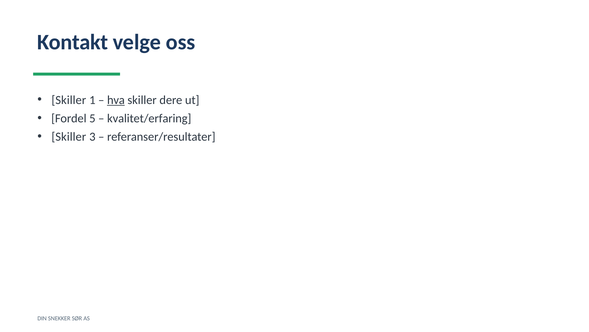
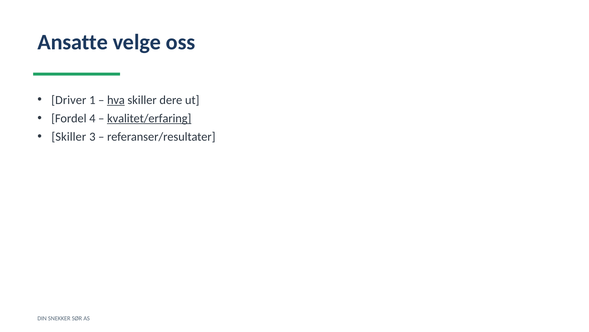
Kontakt: Kontakt -> Ansatte (73, 42)
Skiller: Skiller -> Driver (69, 100)
5: 5 -> 4 (92, 118)
kvalitet/erfaring underline: none -> present (149, 118)
